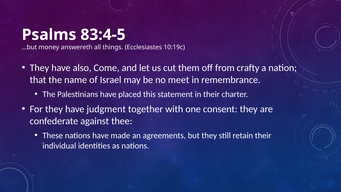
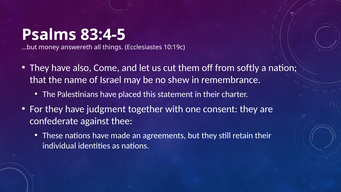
crafty: crafty -> softly (248, 68)
meet: meet -> shew (179, 80)
